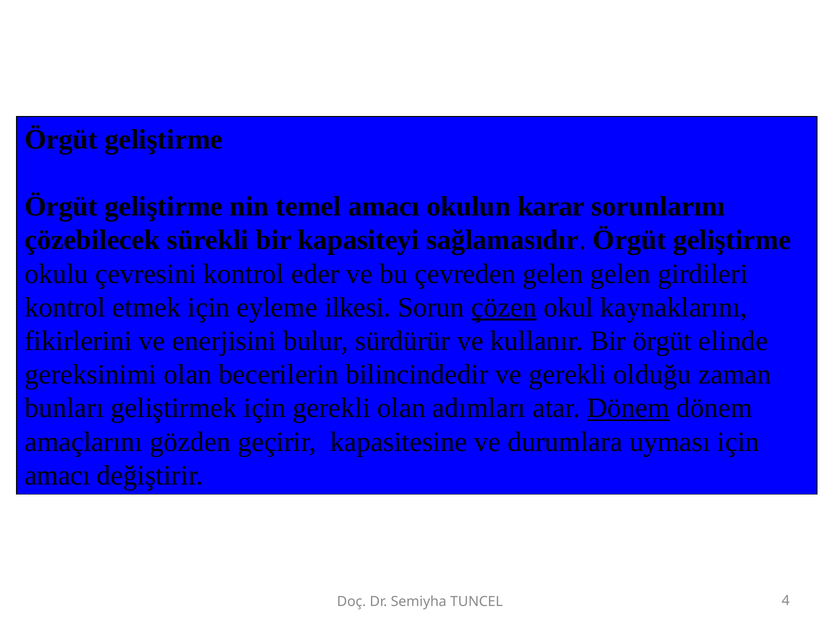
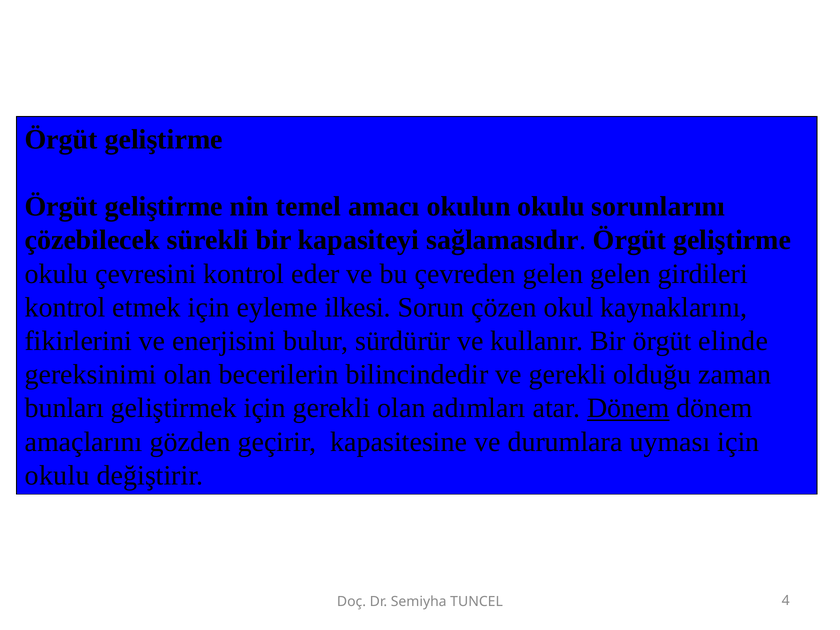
okulun karar: karar -> okulu (551, 207)
çözen underline: present -> none (504, 307)
amacı: amacı -> okulu (57, 475)
